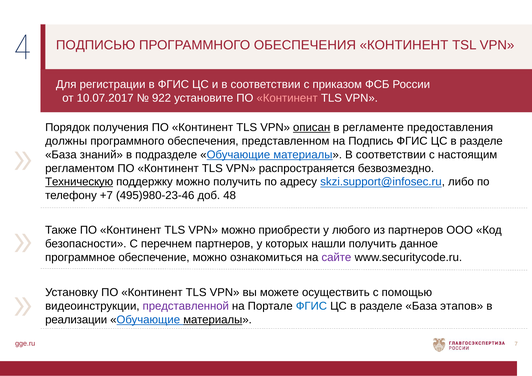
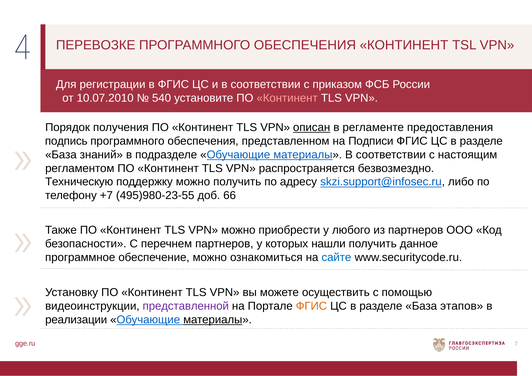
ПОДПИСЬЮ: ПОДПИСЬЮ -> ПЕРЕВОЗКЕ (96, 45)
10.07.2017: 10.07.2017 -> 10.07.2010 (105, 98)
922: 922 -> 540 (162, 98)
должны: должны -> подпись (66, 141)
Подпись: Подпись -> Подписи (371, 141)
Техническую underline: present -> none (79, 182)
495)980-23-46: 495)980-23-46 -> 495)980-23-55 (155, 196)
48: 48 -> 66 (230, 196)
сайте colour: purple -> blue (336, 258)
ФГИС colour: blue -> orange (311, 306)
